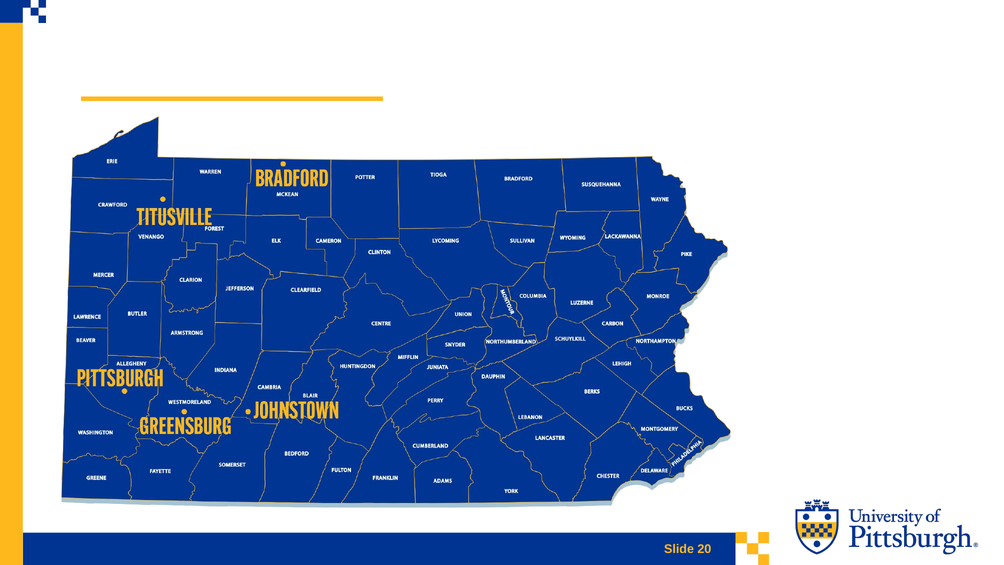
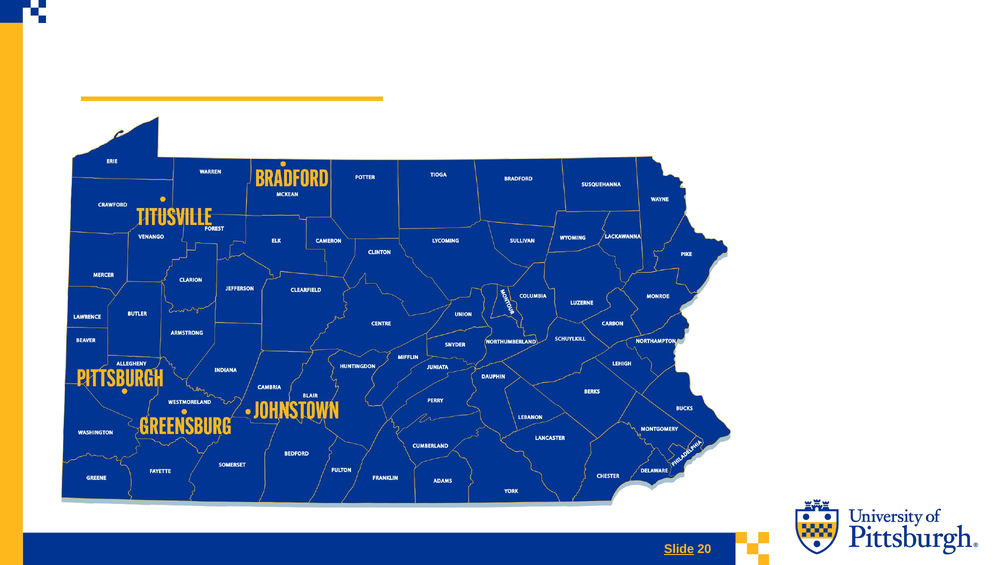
Slide underline: none -> present (679, 549)
